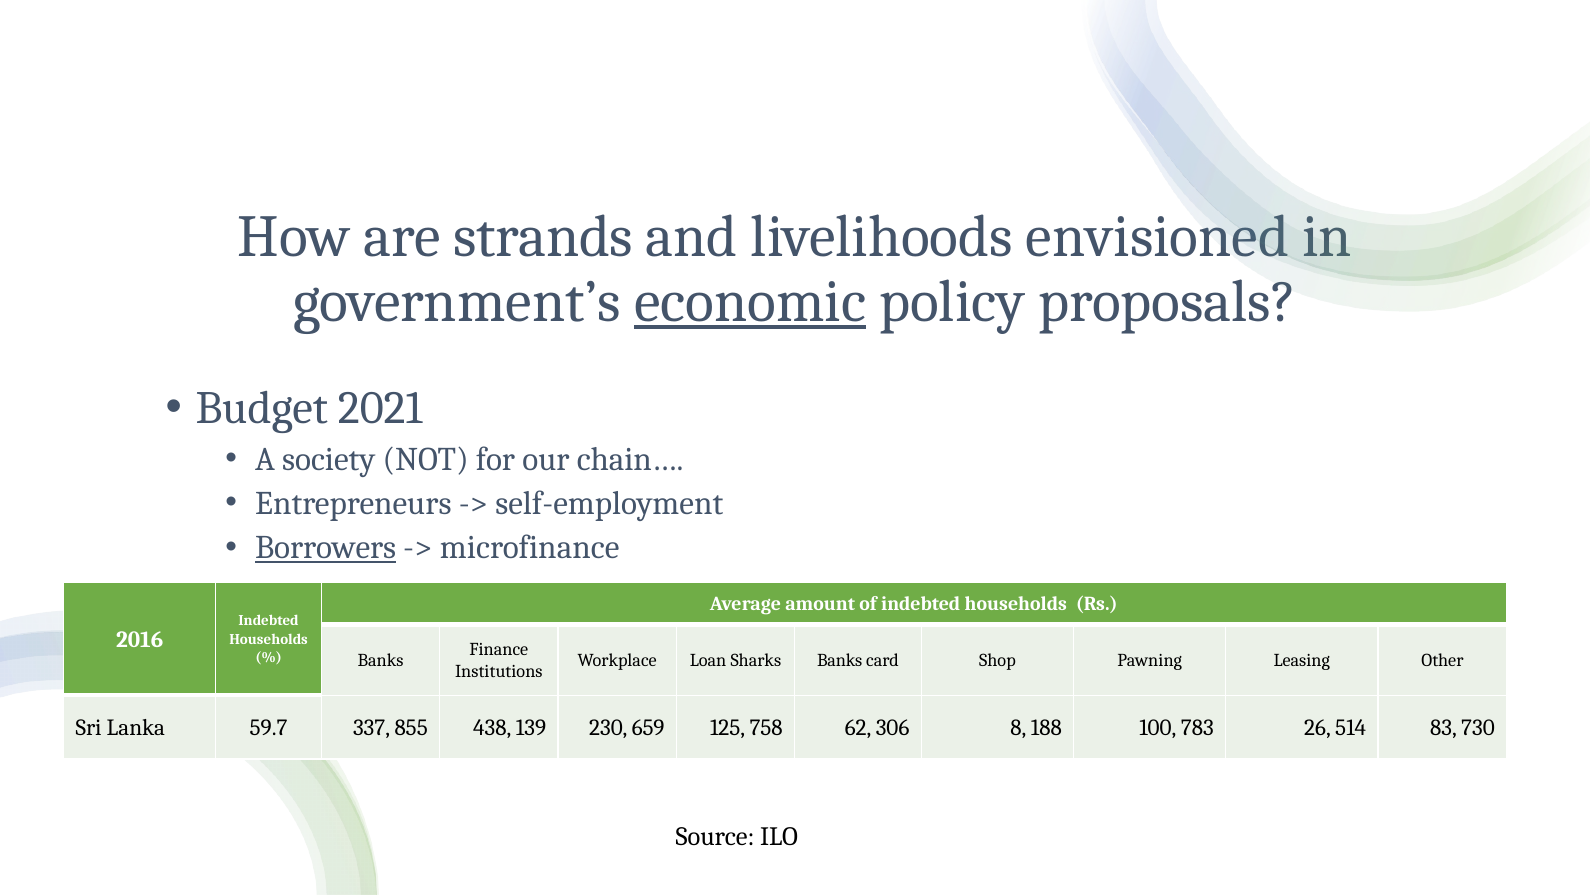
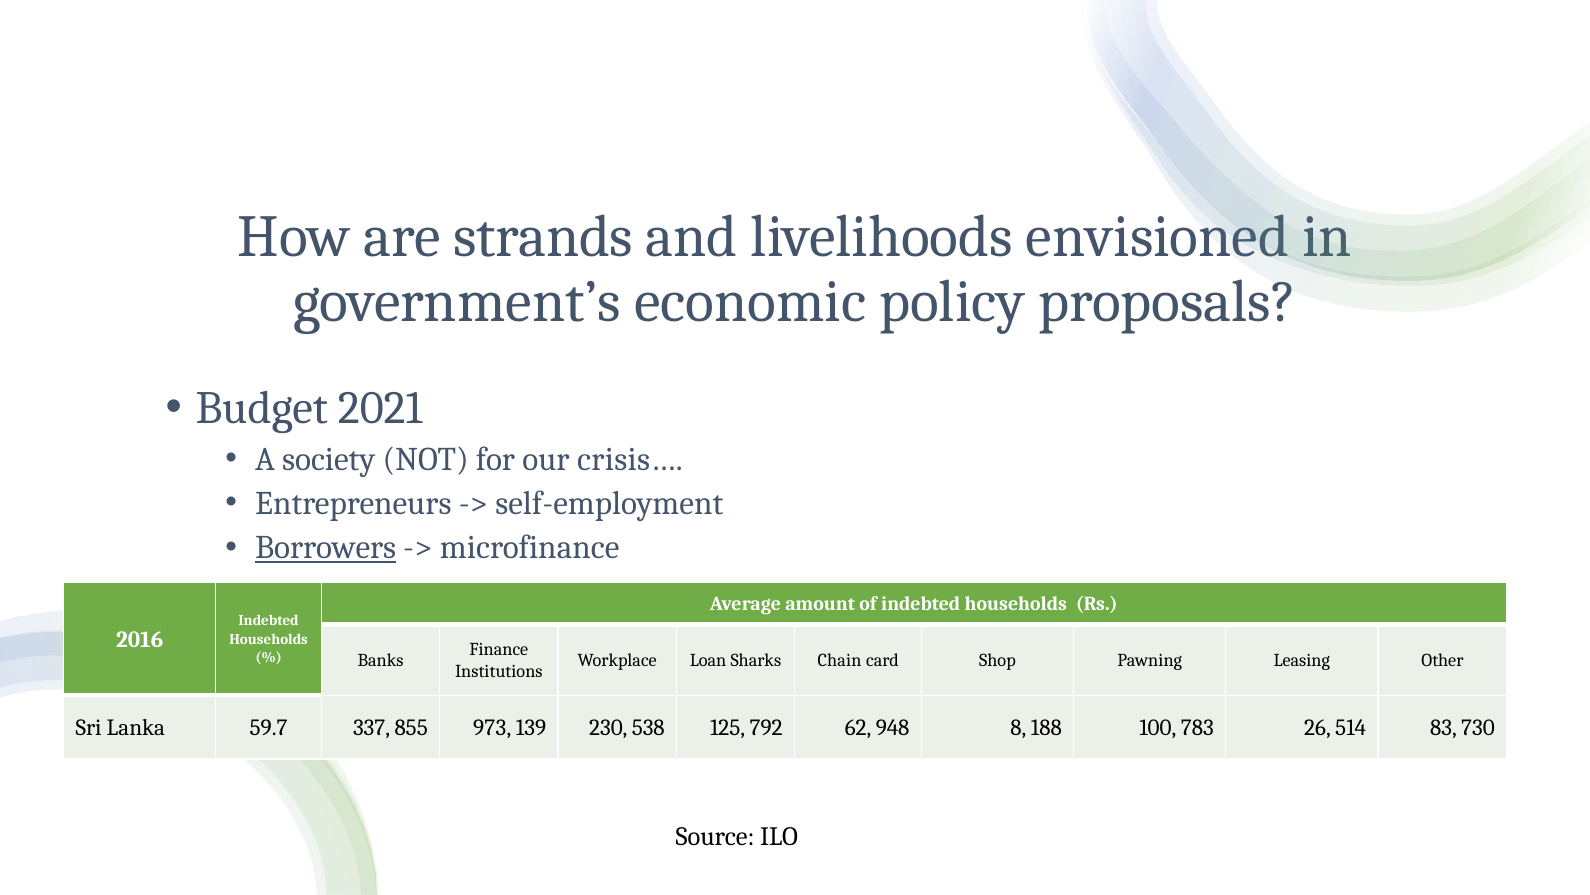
economic underline: present -> none (750, 301)
chain…: chain… -> crisis… (630, 459)
Sharks Banks: Banks -> Chain (840, 660)
438: 438 -> 973 (492, 727)
659: 659 -> 538 (648, 727)
758: 758 -> 792 (766, 727)
306: 306 -> 948 (893, 727)
